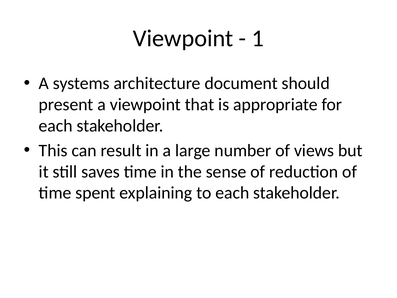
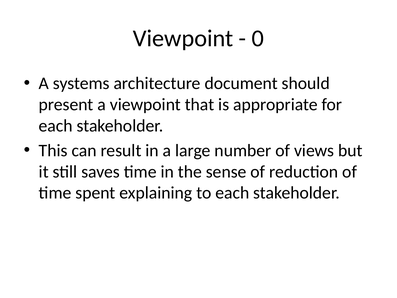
1: 1 -> 0 (258, 38)
